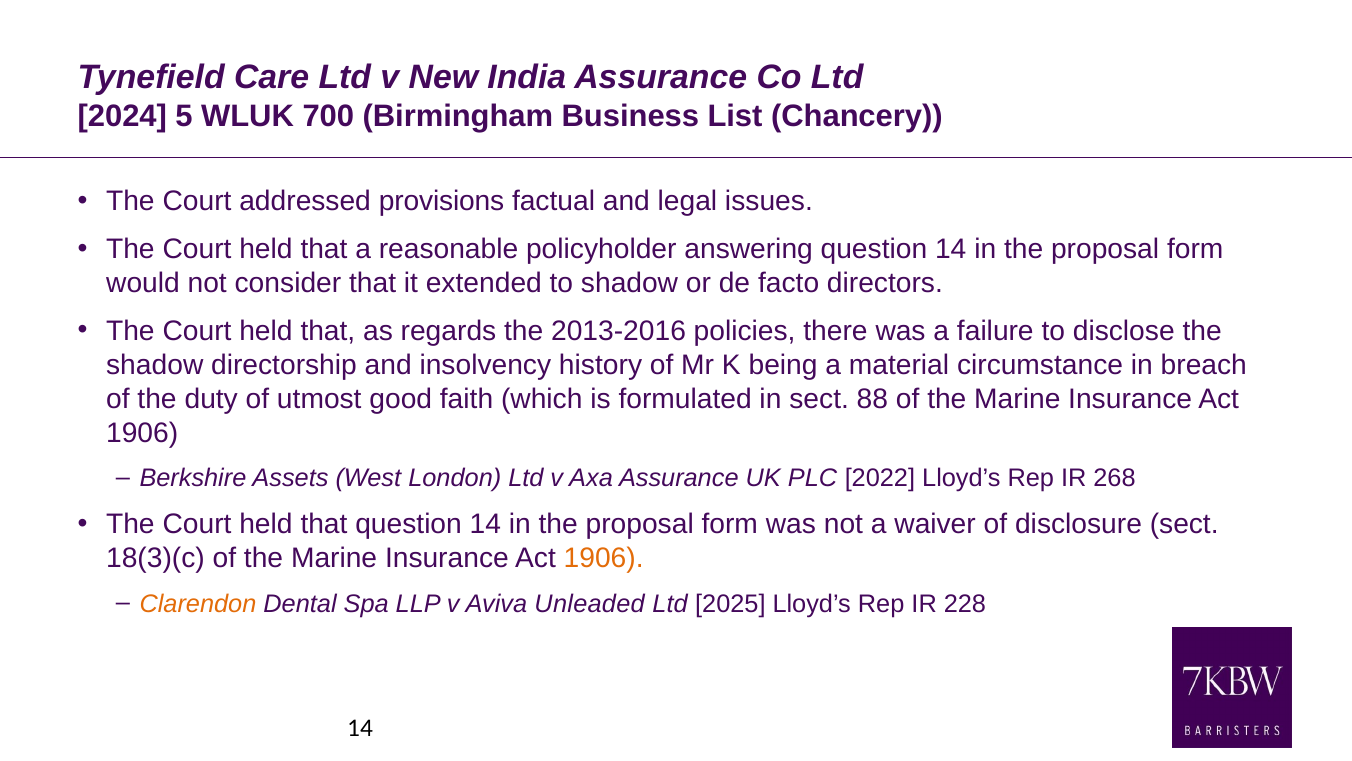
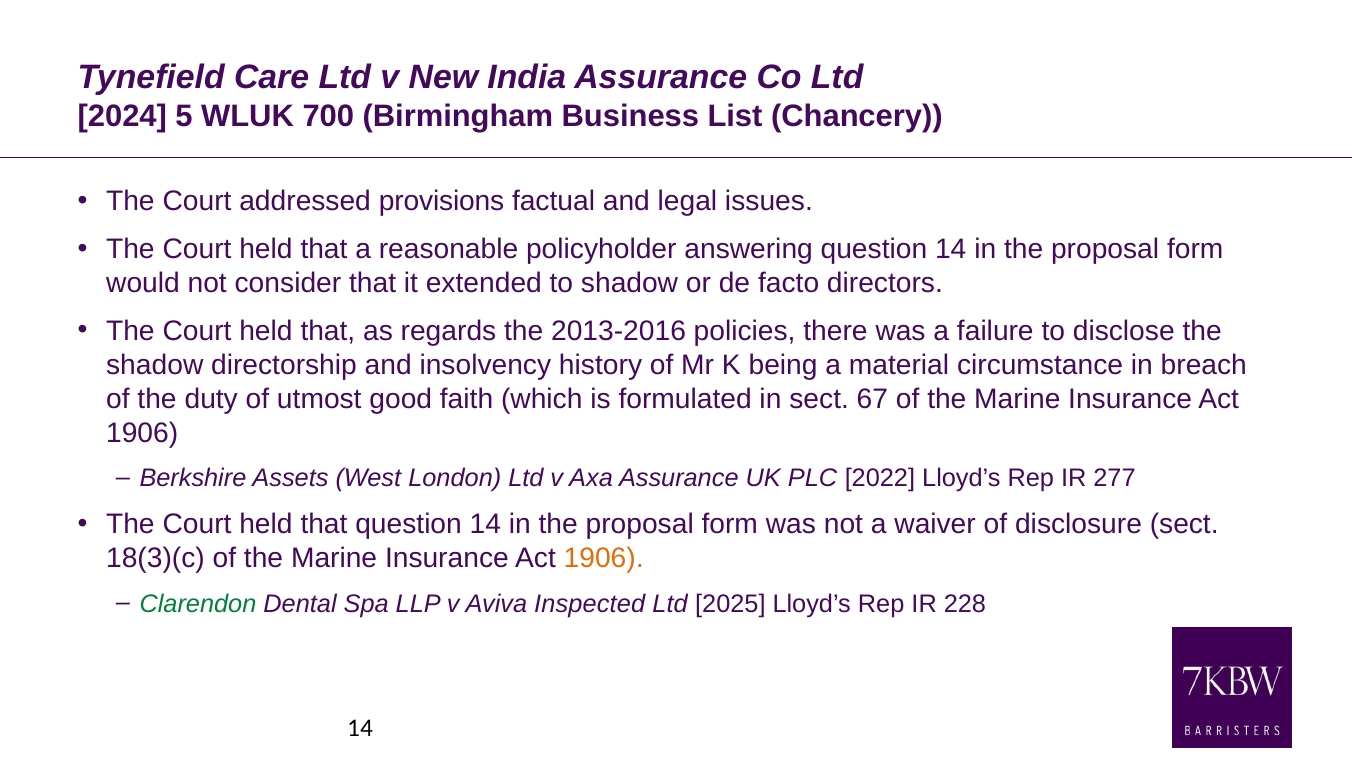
88: 88 -> 67 (872, 399)
268: 268 -> 277 (1115, 478)
Clarendon colour: orange -> green (198, 604)
Unleaded: Unleaded -> Inspected (590, 604)
